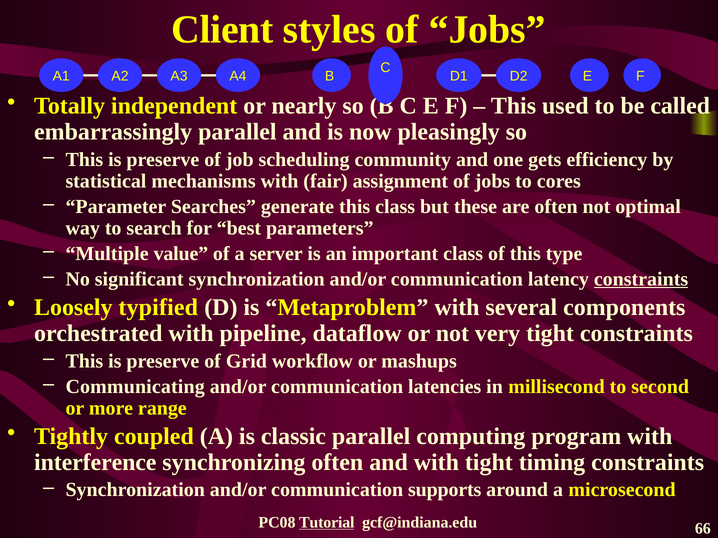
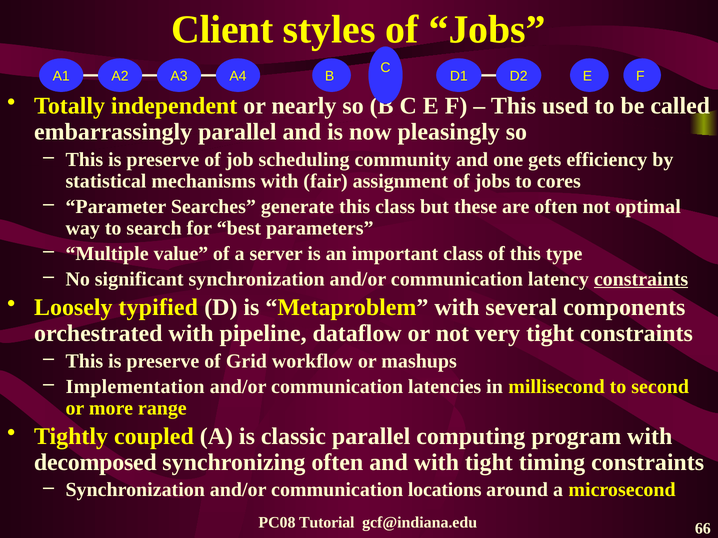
Communicating: Communicating -> Implementation (135, 387)
interference: interference -> decomposed (95, 463)
supports: supports -> locations (445, 490)
Tutorial underline: present -> none (327, 523)
